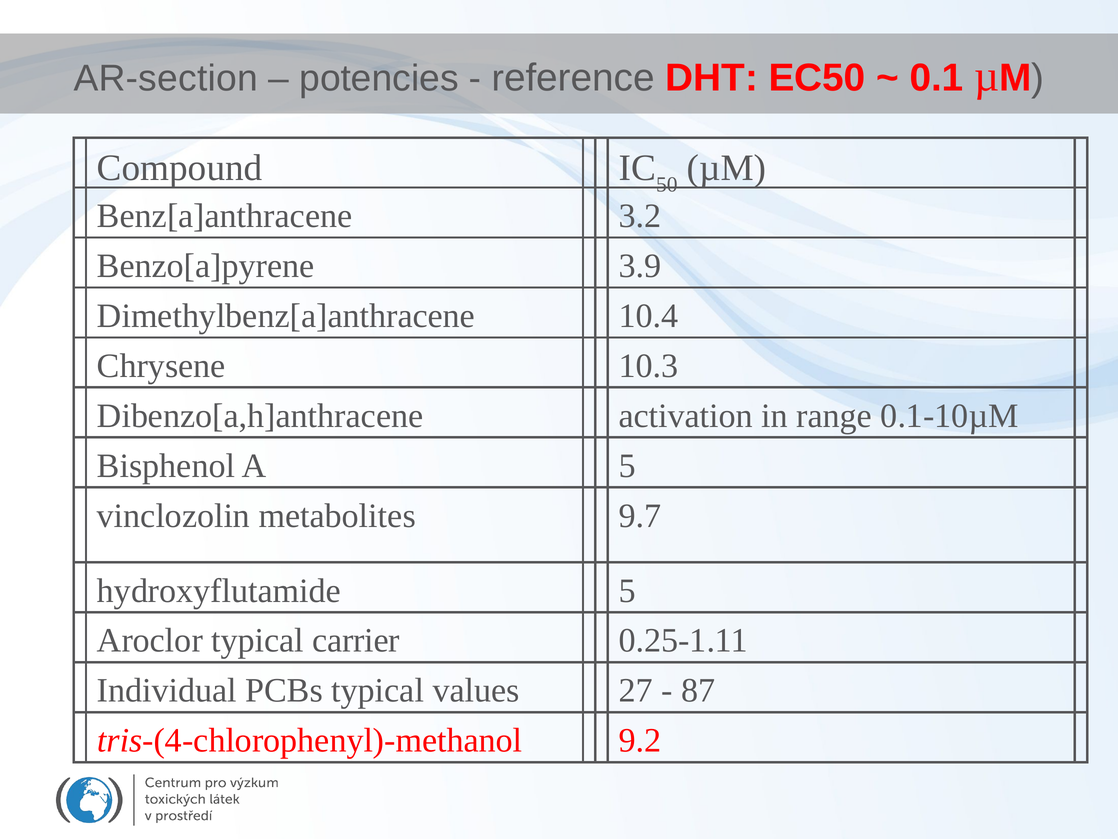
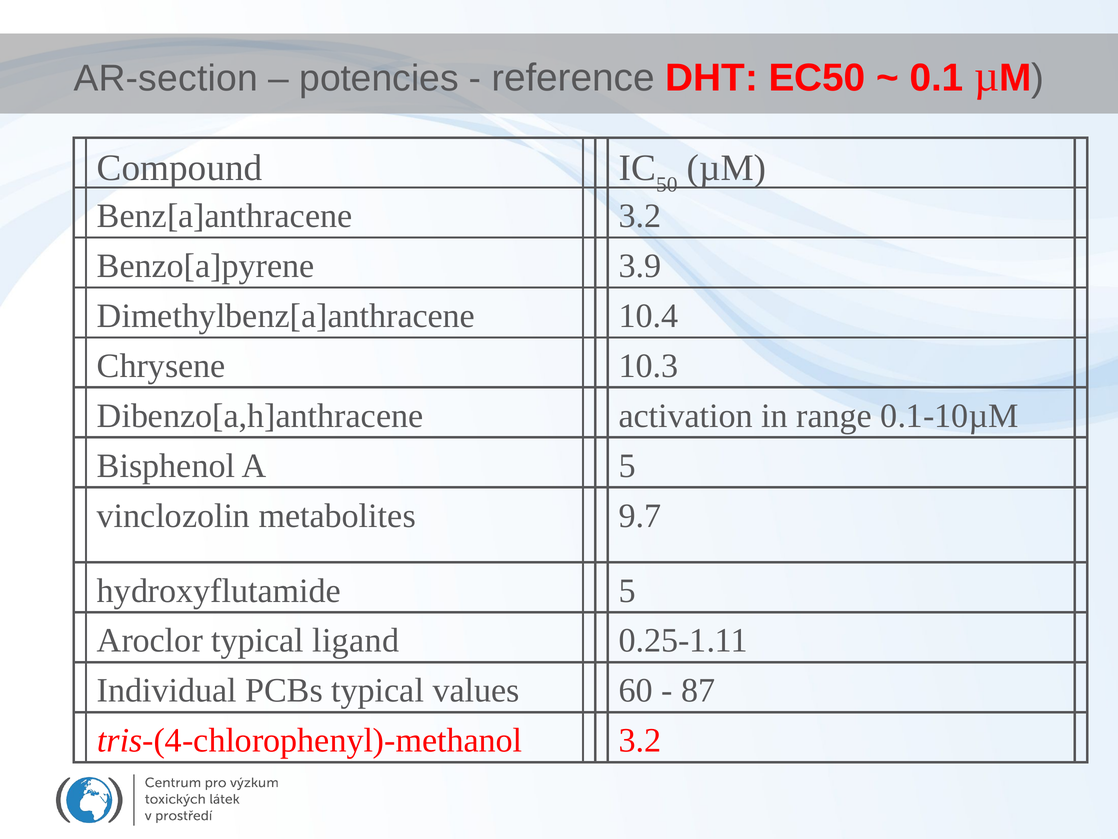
carrier: carrier -> ligand (356, 640)
27: 27 -> 60 (636, 690)
tris-(4-chlorophenyl)-methanol 9.2: 9.2 -> 3.2 (640, 740)
